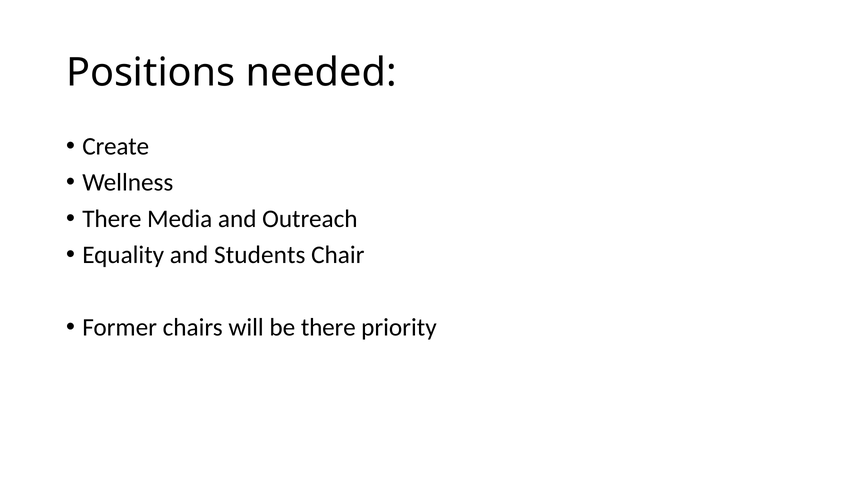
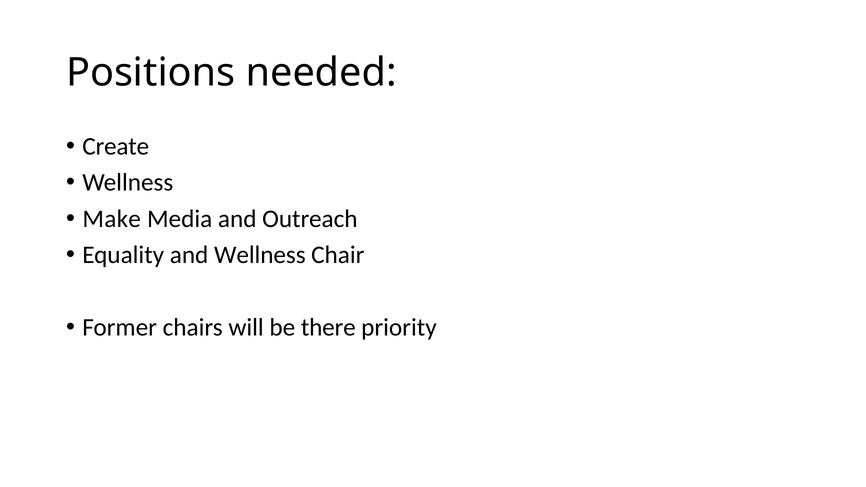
There: There -> Make (112, 219)
and Students: Students -> Wellness (260, 255)
